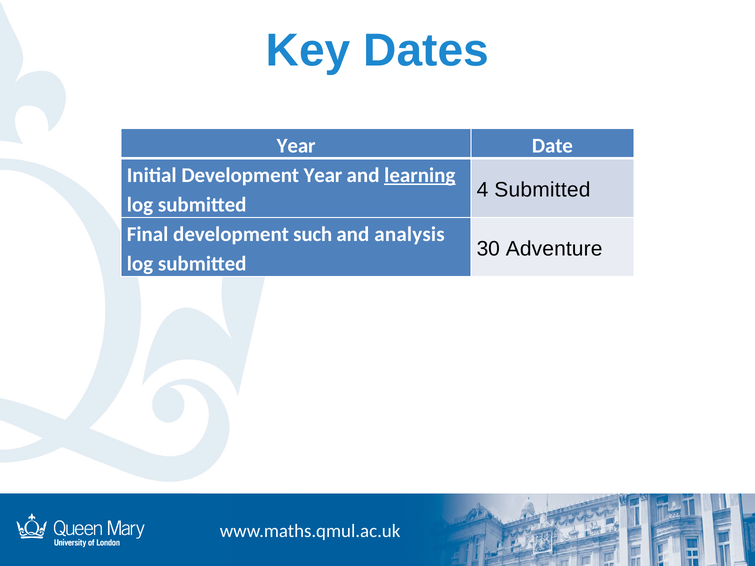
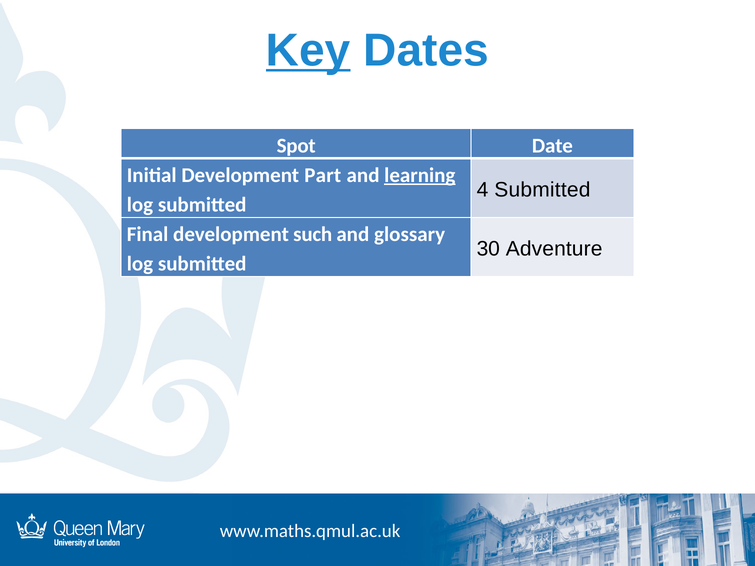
Key underline: none -> present (308, 50)
Year: Year -> Spot (296, 146)
Development Year: Year -> Part (323, 175)
analysis: analysis -> glossary (410, 234)
